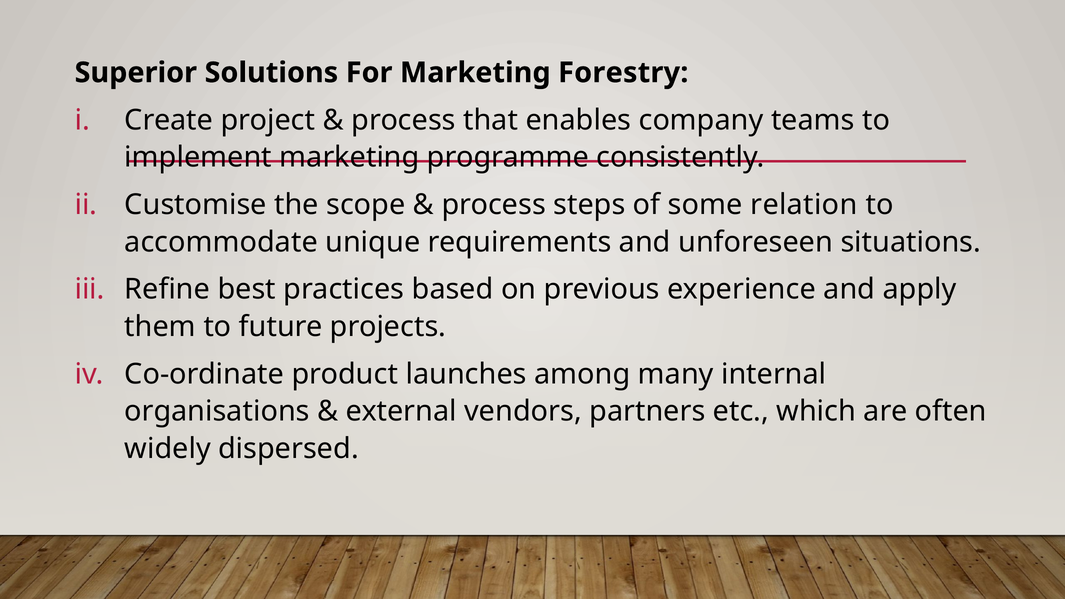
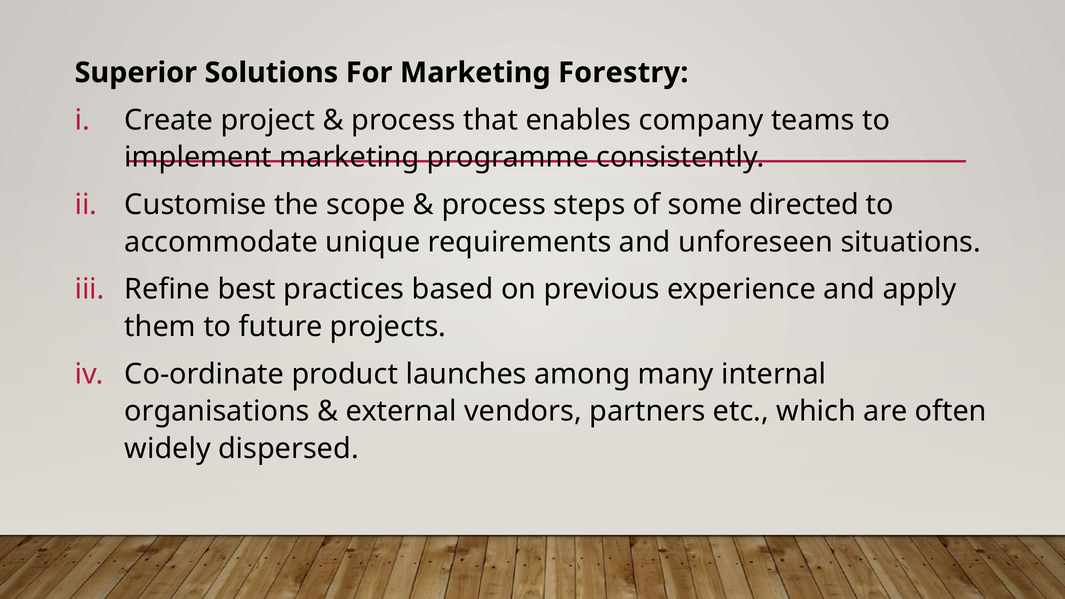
relation: relation -> directed (804, 205)
